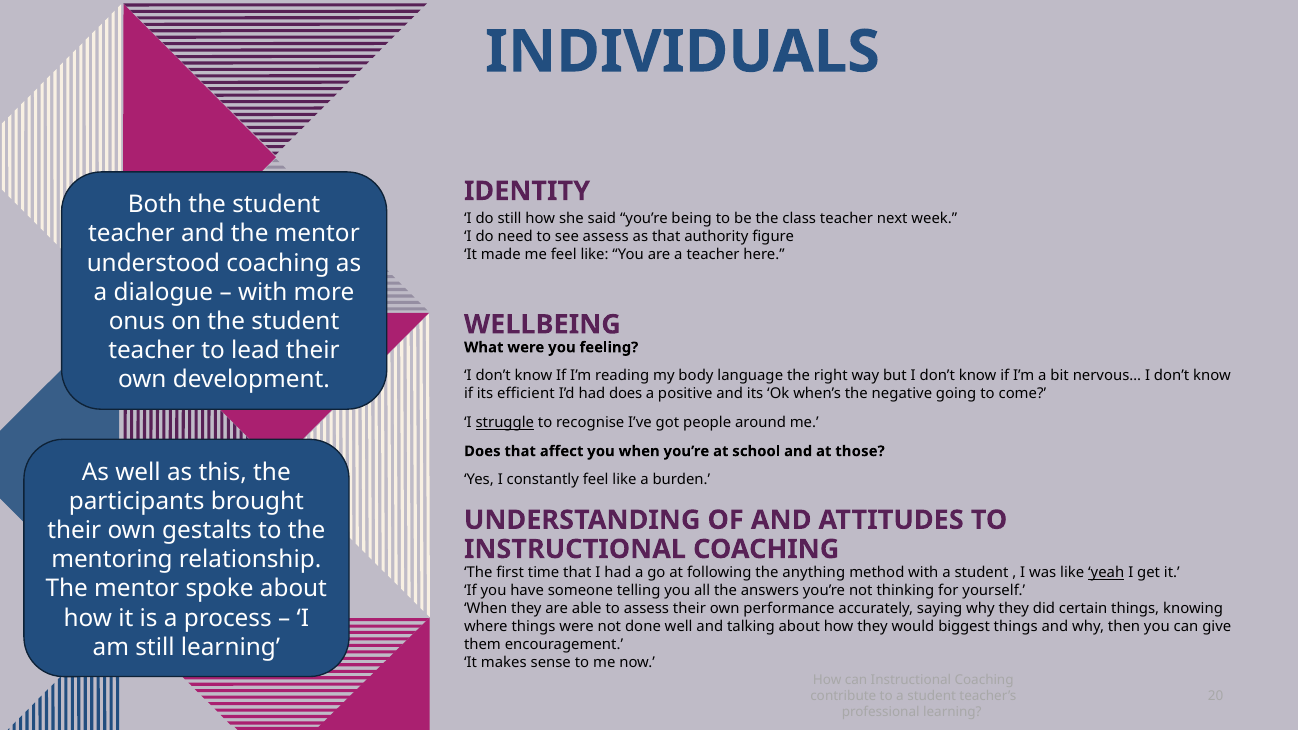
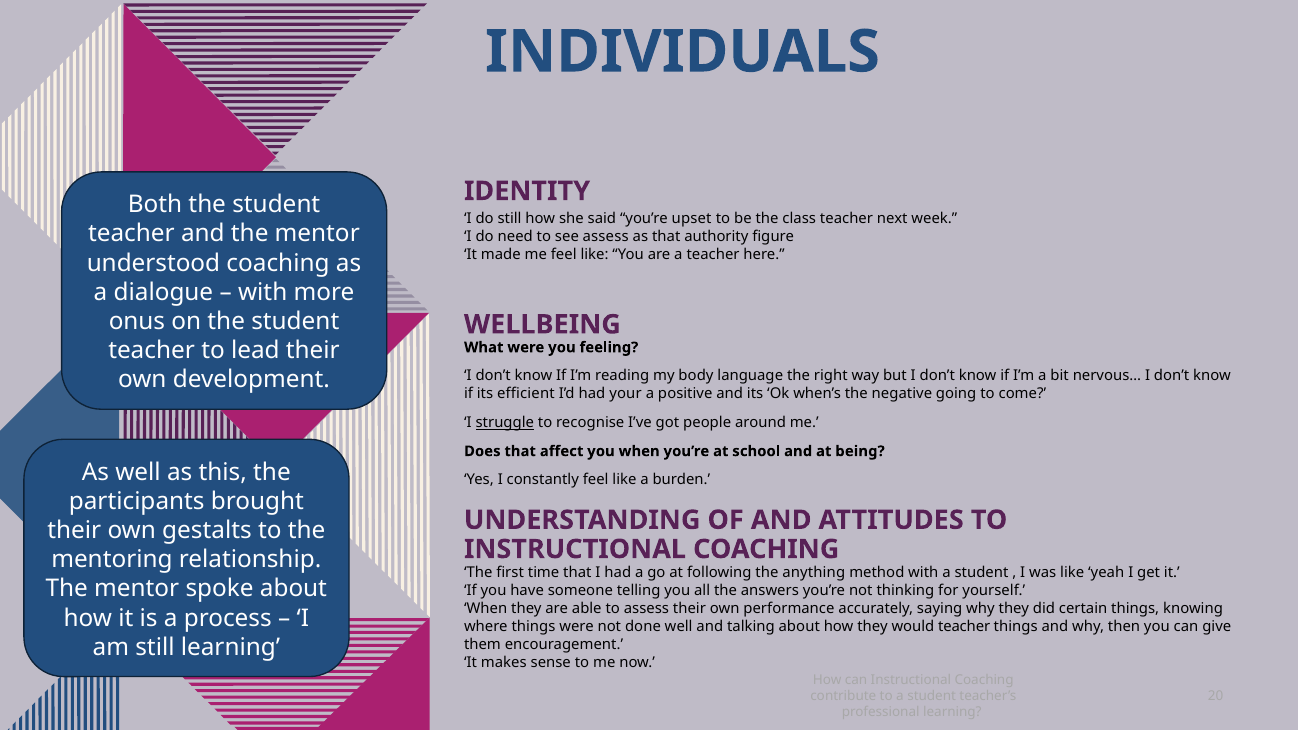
being: being -> upset (692, 219)
had does: does -> your (625, 394)
those: those -> being (860, 451)
yeah underline: present -> none (1106, 573)
would biggest: biggest -> teacher (964, 627)
